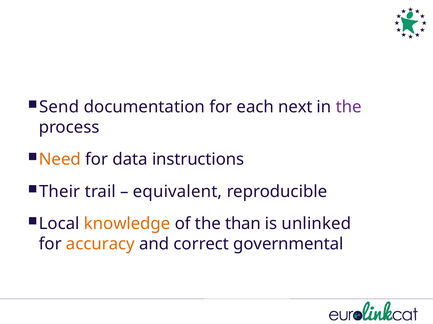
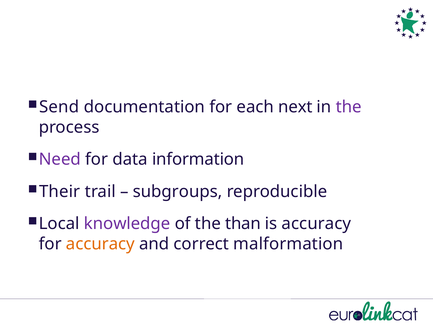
Need colour: orange -> purple (60, 160)
instructions: instructions -> information (198, 160)
equivalent: equivalent -> subgroups (178, 192)
knowledge colour: orange -> purple (127, 224)
is unlinked: unlinked -> accuracy (316, 224)
governmental: governmental -> malformation (288, 244)
